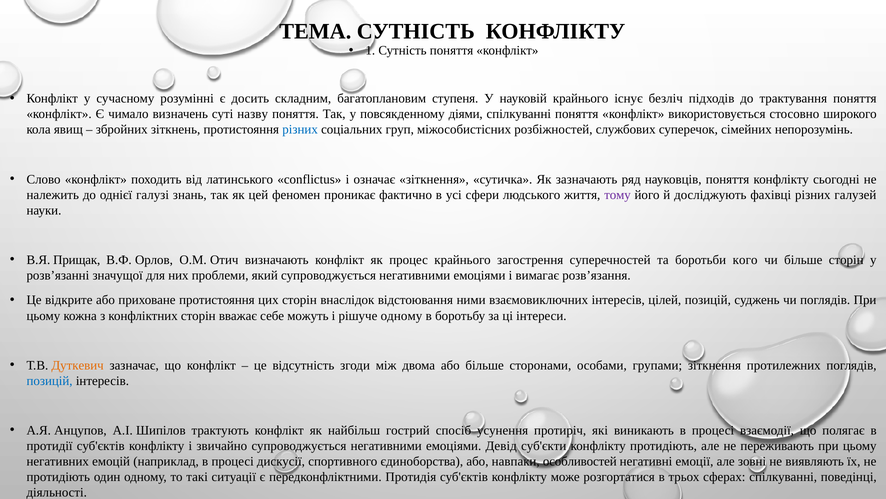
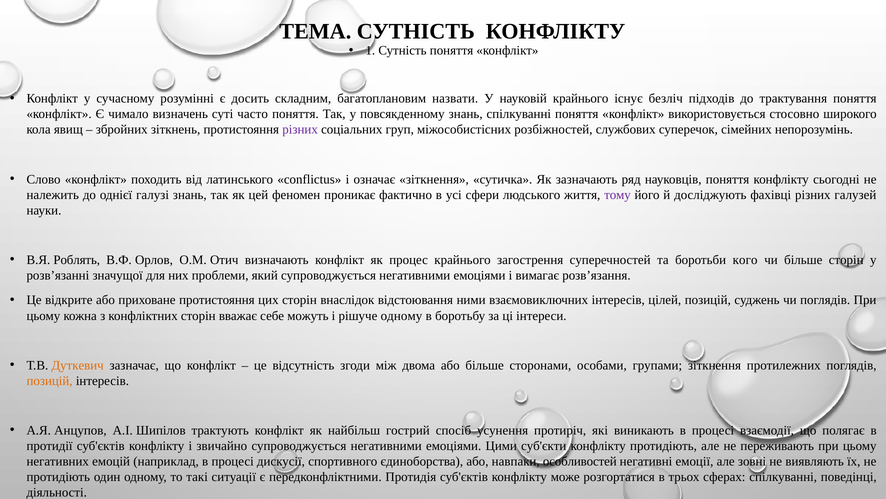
ступеня: ступеня -> назвати (455, 99)
назву: назву -> часто (253, 114)
повсякденному діями: діями -> знань (466, 114)
різних colour: blue -> purple (300, 130)
Прищак: Прищак -> Роблять (77, 260)
позицій colour: blue -> orange (50, 380)
Девід: Девід -> Цими (501, 445)
